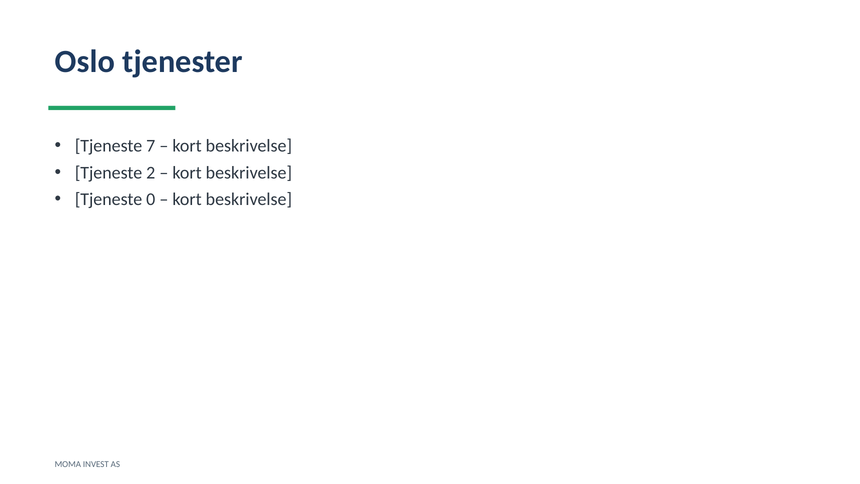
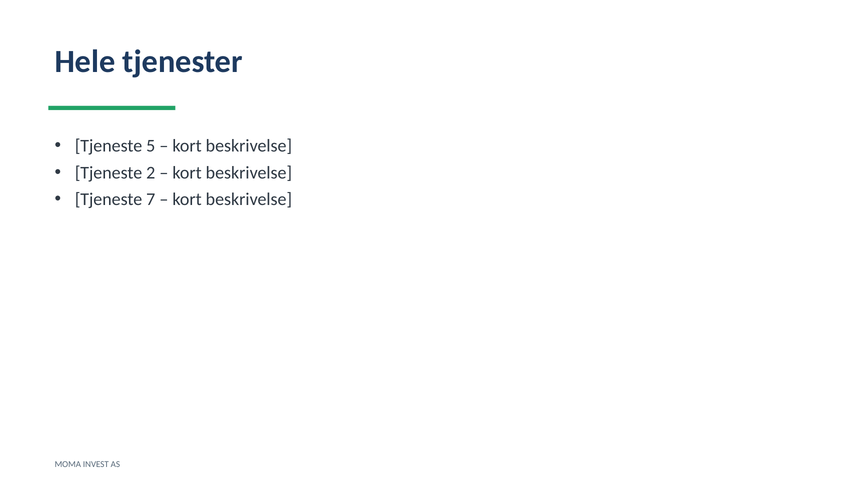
Oslo: Oslo -> Hele (85, 61)
7: 7 -> 5 (151, 146)
0: 0 -> 7 (151, 199)
